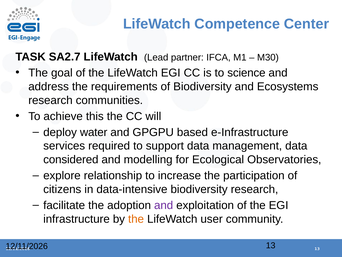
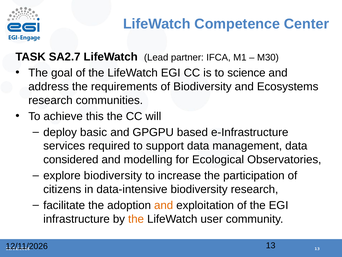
water: water -> basic (94, 132)
explore relationship: relationship -> biodiversity (113, 175)
and colour: purple -> orange (164, 205)
